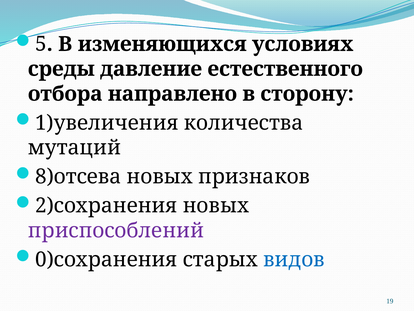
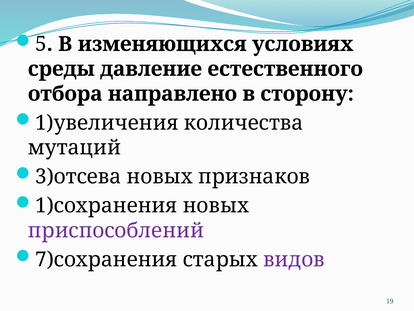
8)отсева: 8)отсева -> 3)отсева (78, 176)
2)сохранения: 2)сохранения -> 1)сохранения (106, 205)
0)сохранения: 0)сохранения -> 7)сохранения (106, 259)
видов colour: blue -> purple (294, 259)
